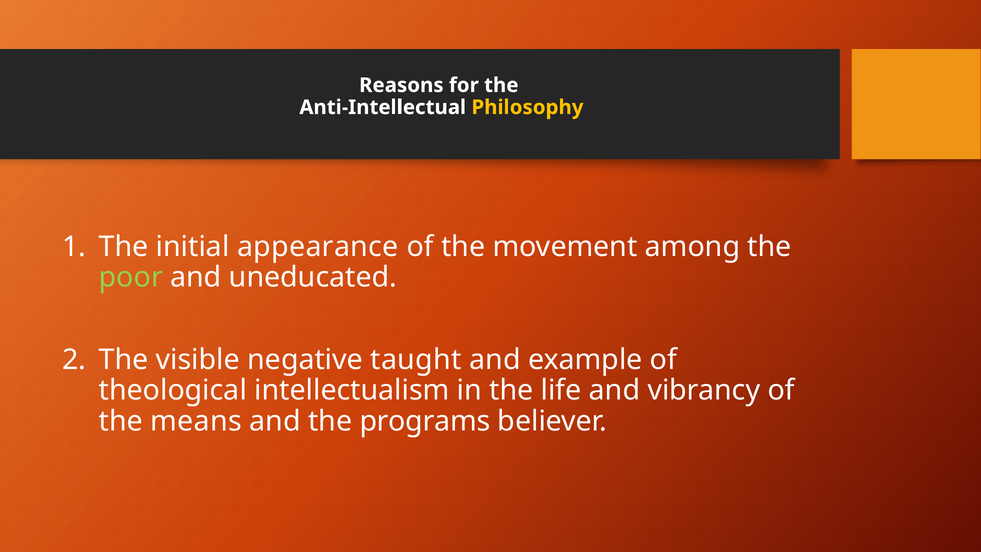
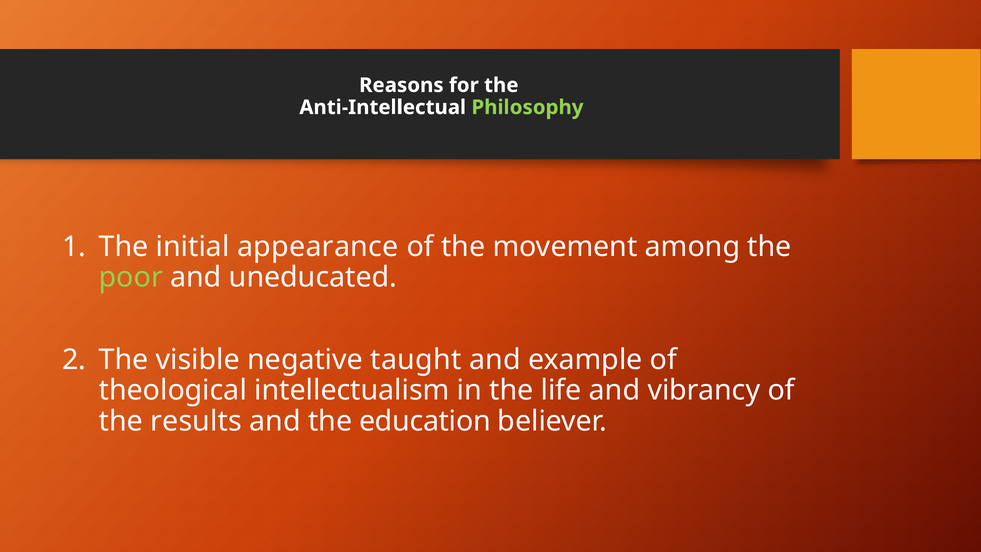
Philosophy colour: yellow -> light green (527, 107)
means: means -> results (196, 421)
programs: programs -> education (425, 421)
